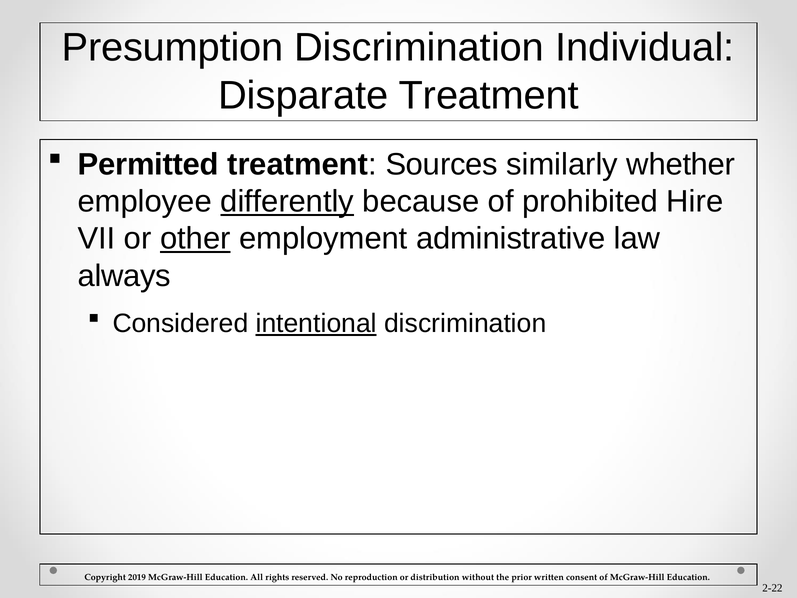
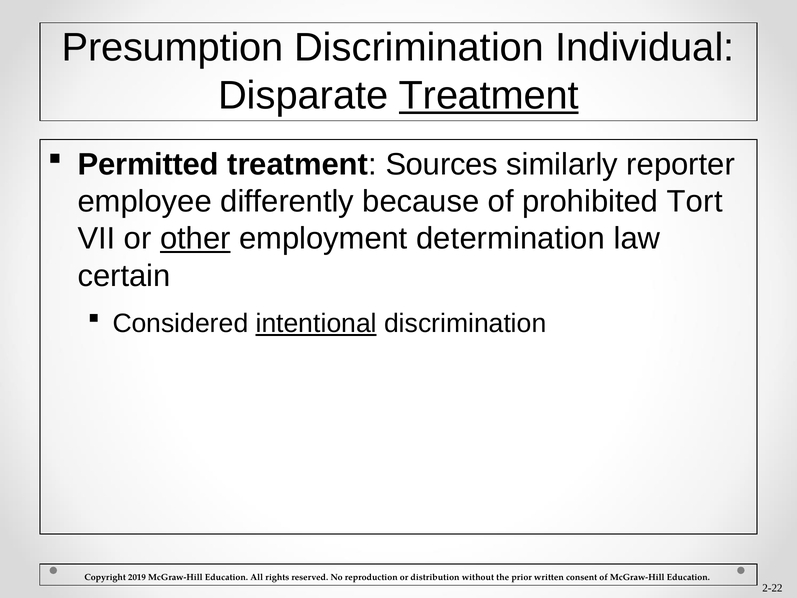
Treatment underline: none -> present (489, 96)
whether: whether -> reporter (681, 164)
differently underline: present -> none (287, 201)
Hire: Hire -> Tort (695, 201)
administrative: administrative -> determination (511, 239)
always: always -> certain (124, 276)
